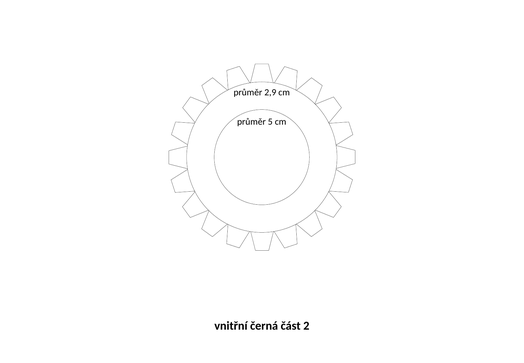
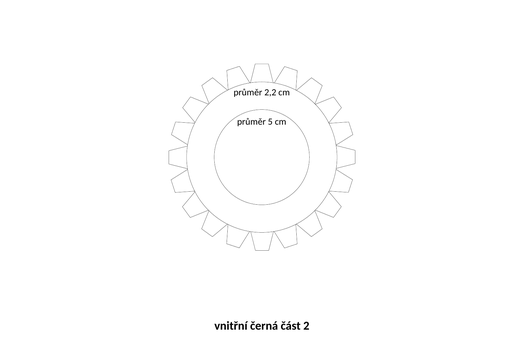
2,9: 2,9 -> 2,2 (270, 92)
